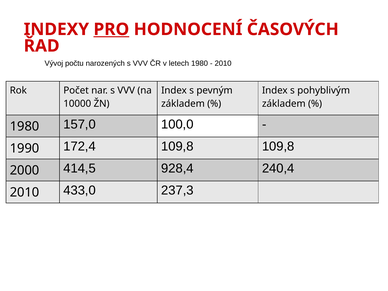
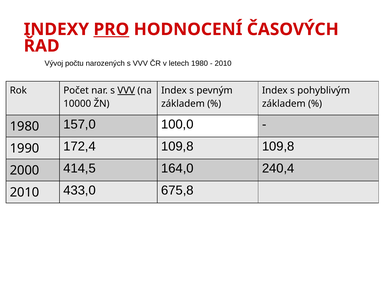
VVV underline: none -> present (126, 90)
928,4: 928,4 -> 164,0 (177, 168)
237,3: 237,3 -> 675,8 (177, 190)
